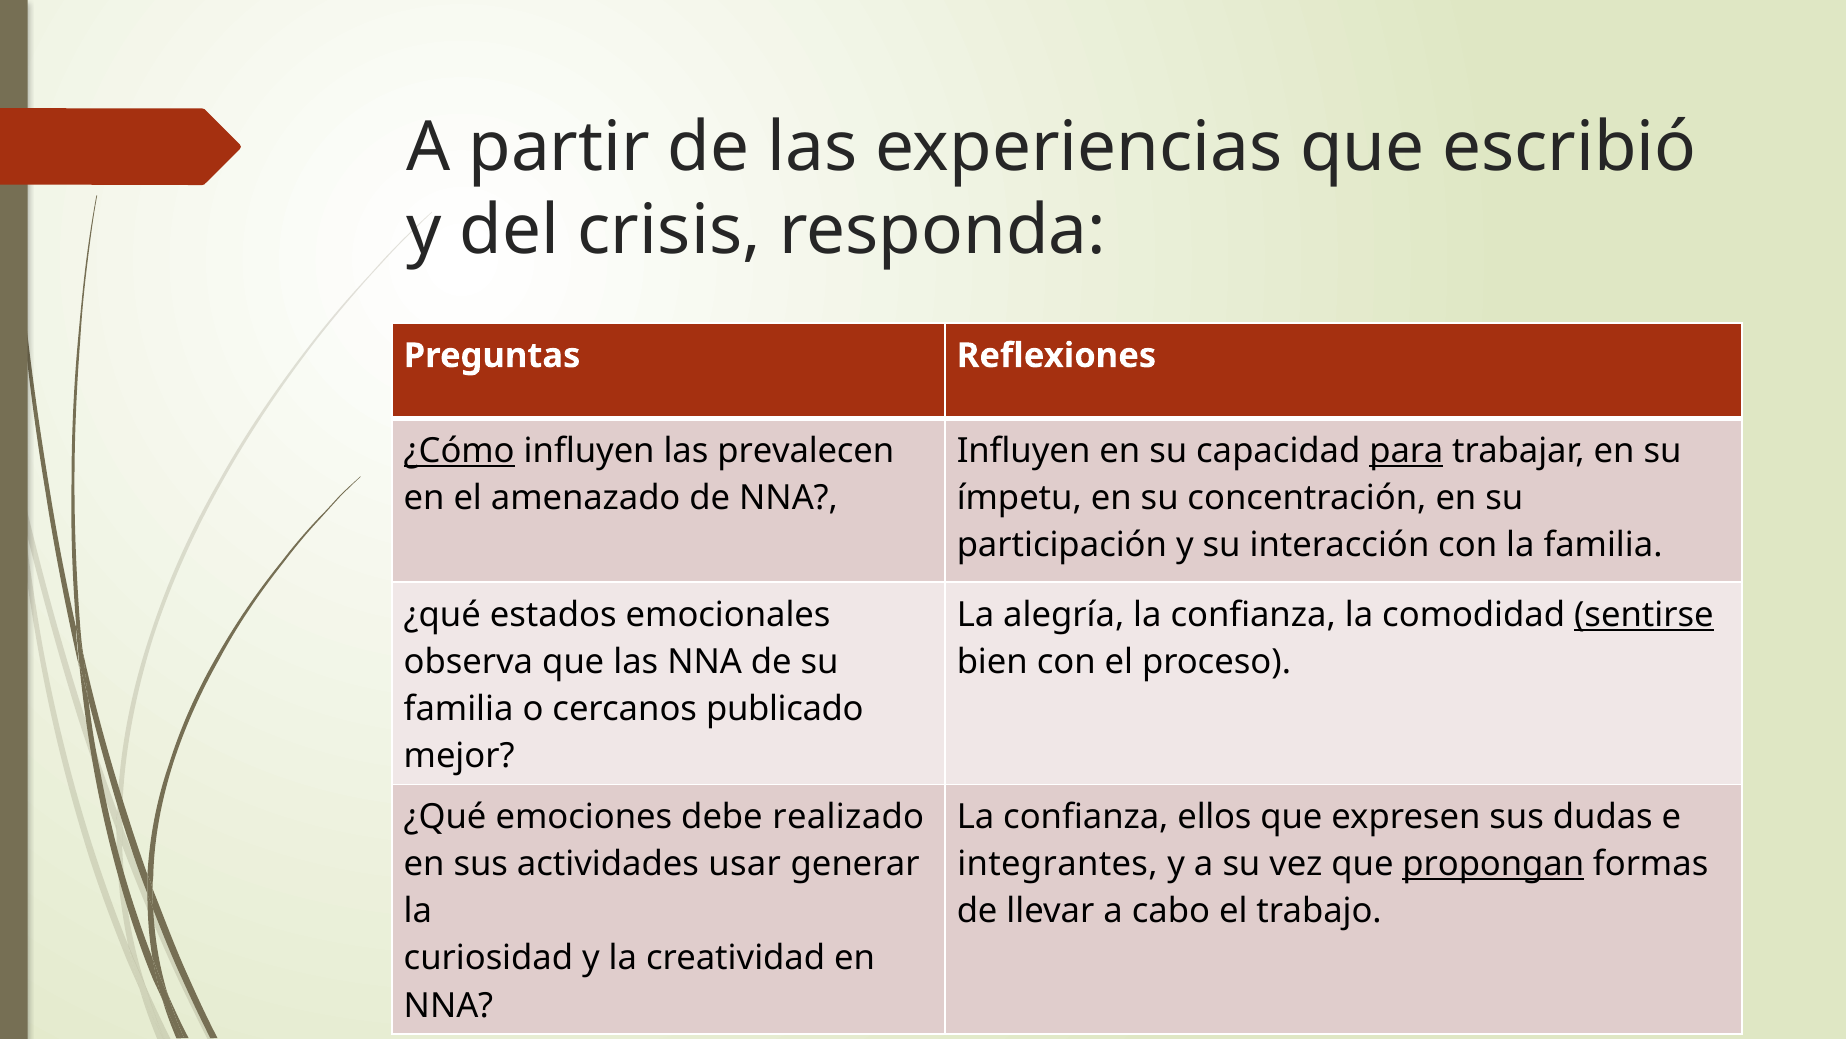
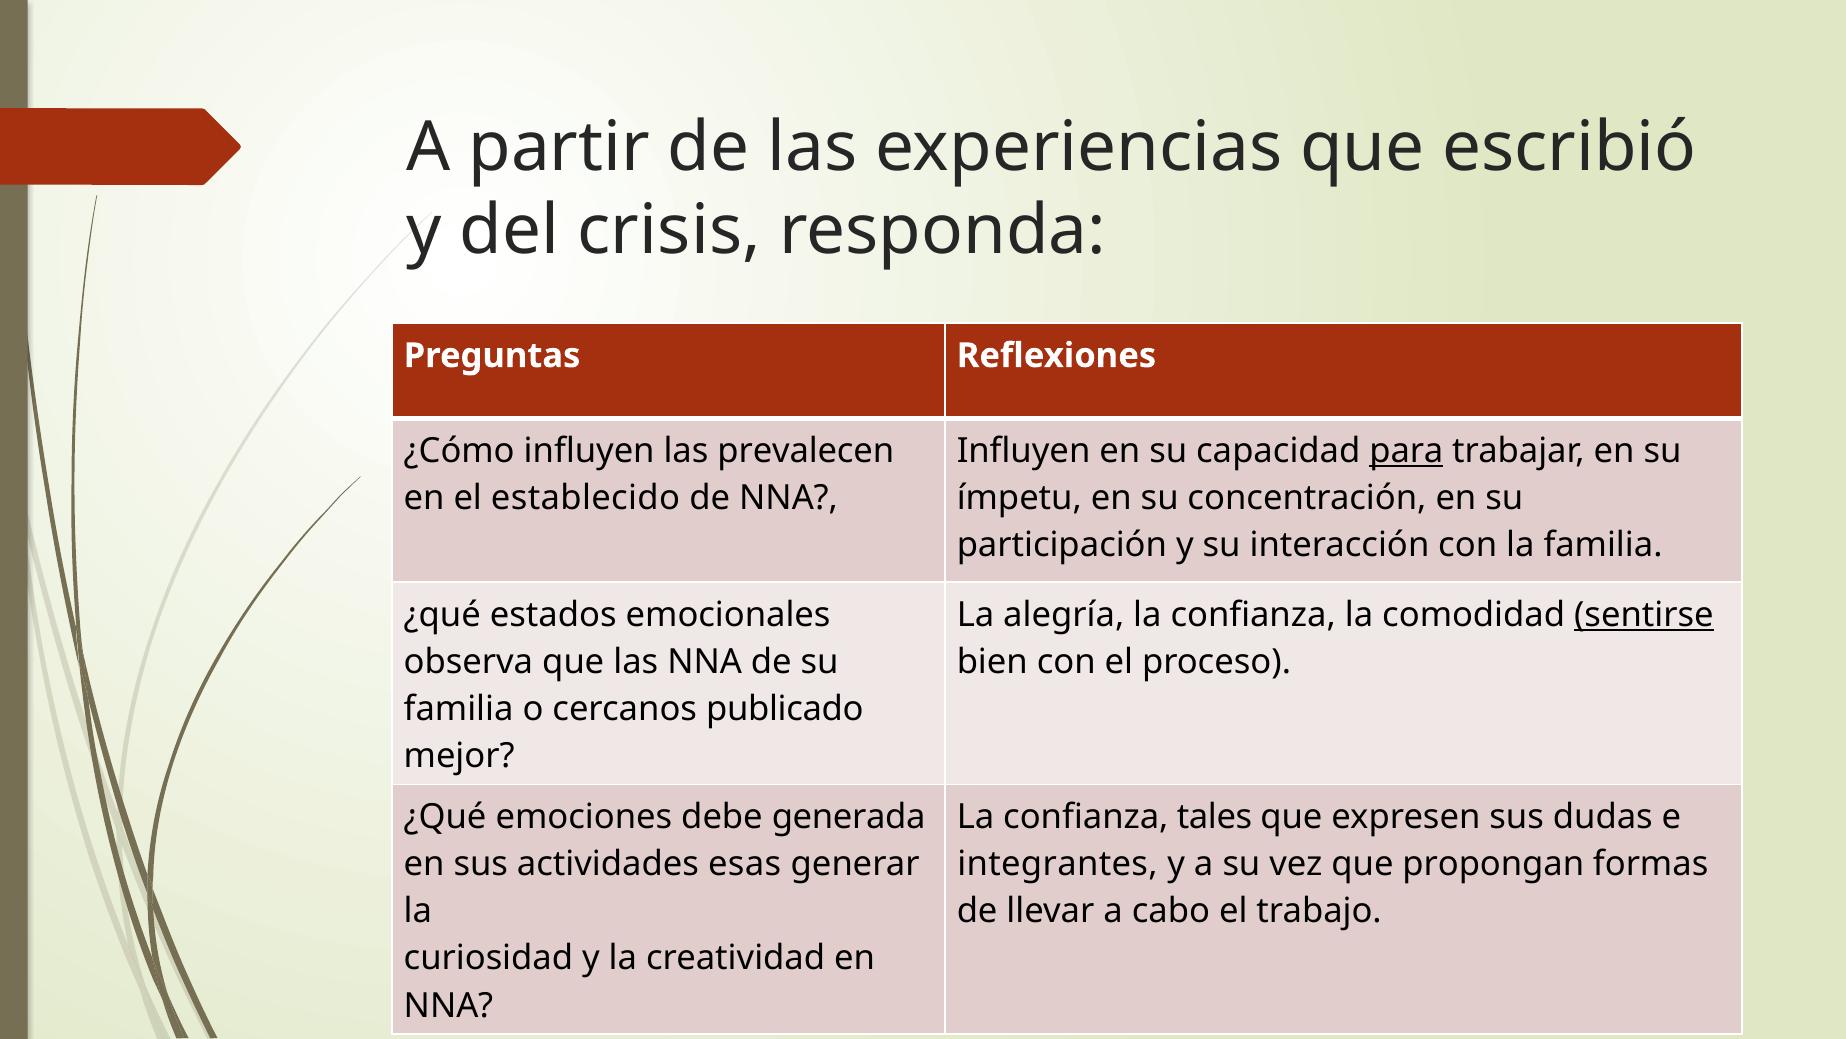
¿Cómo underline: present -> none (459, 450)
amenazado: amenazado -> establecido (585, 498)
realizado: realizado -> generada (849, 817)
ellos: ellos -> tales (1215, 817)
usar: usar -> esas (745, 864)
propongan underline: present -> none (1493, 864)
